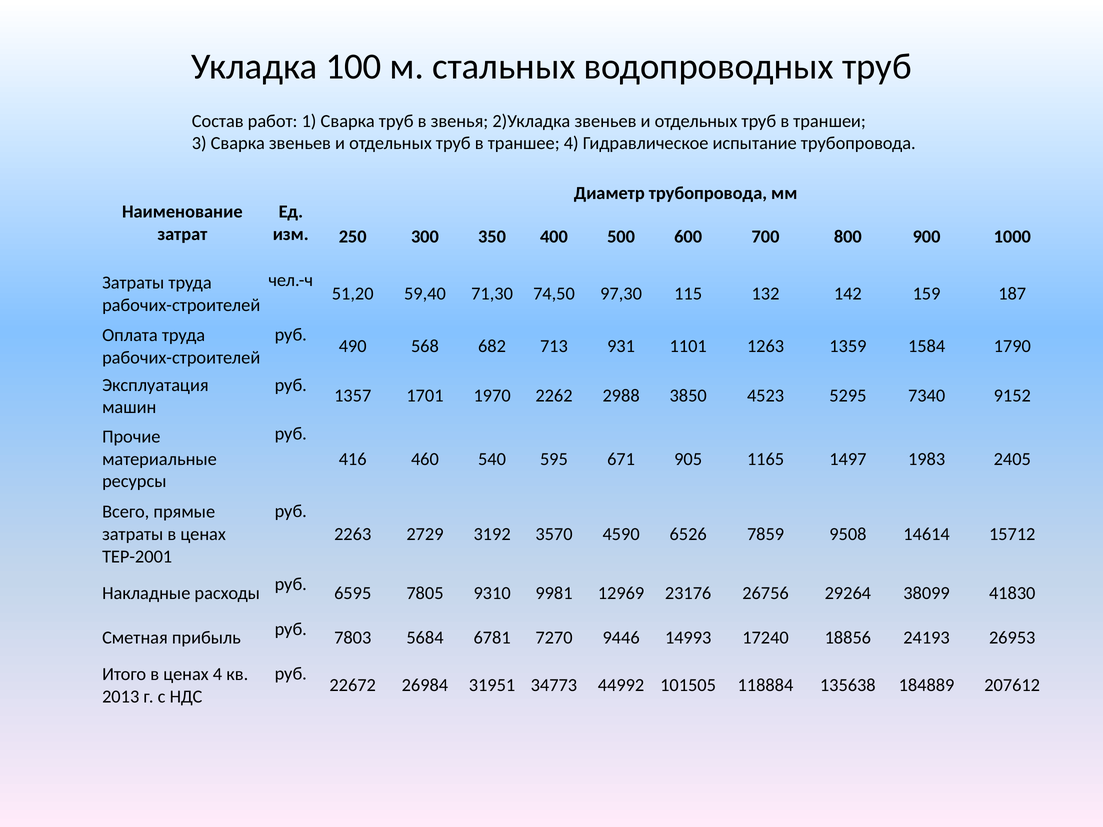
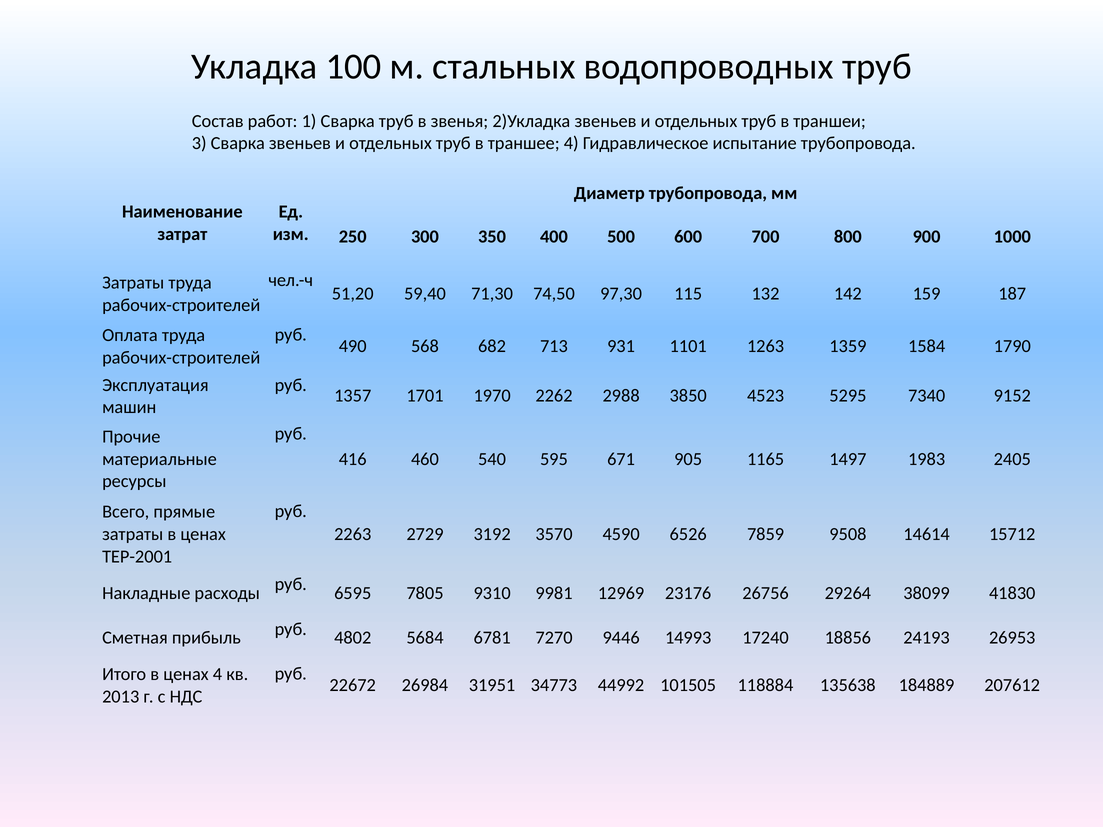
7803: 7803 -> 4802 (353, 638)
